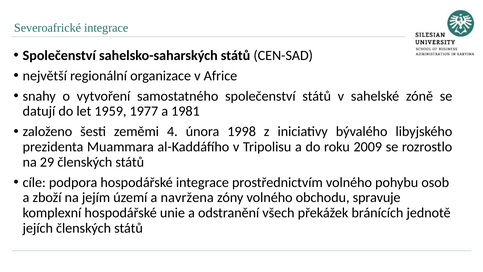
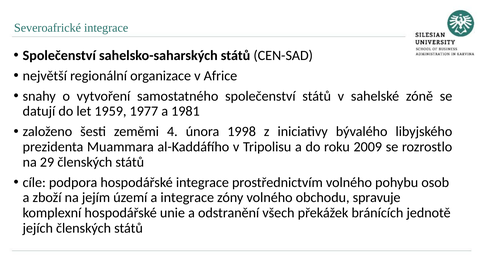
a navržena: navržena -> integrace (187, 197)
